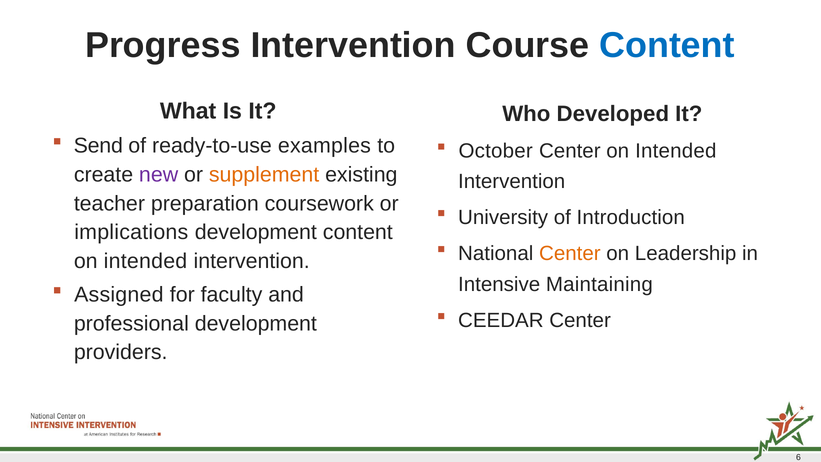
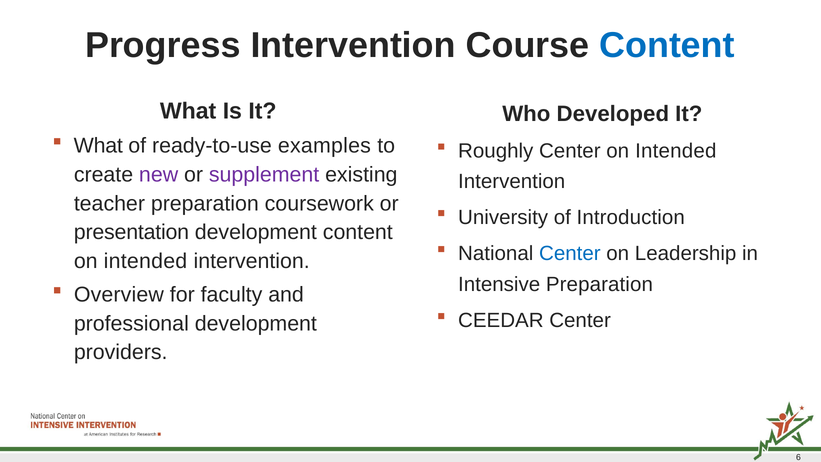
Send: Send -> What (98, 146)
October: October -> Roughly (496, 151)
supplement colour: orange -> purple (264, 175)
implications: implications -> presentation (131, 232)
Center colour: orange -> blue (570, 253)
Intensive Maintaining: Maintaining -> Preparation (599, 284)
Assigned: Assigned -> Overview (119, 295)
